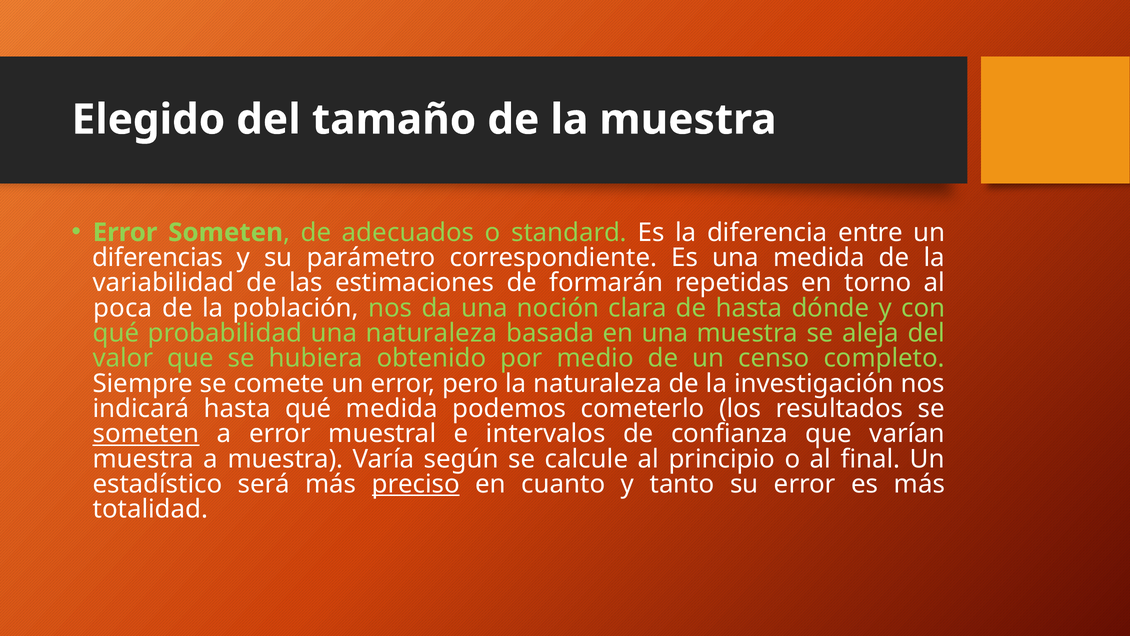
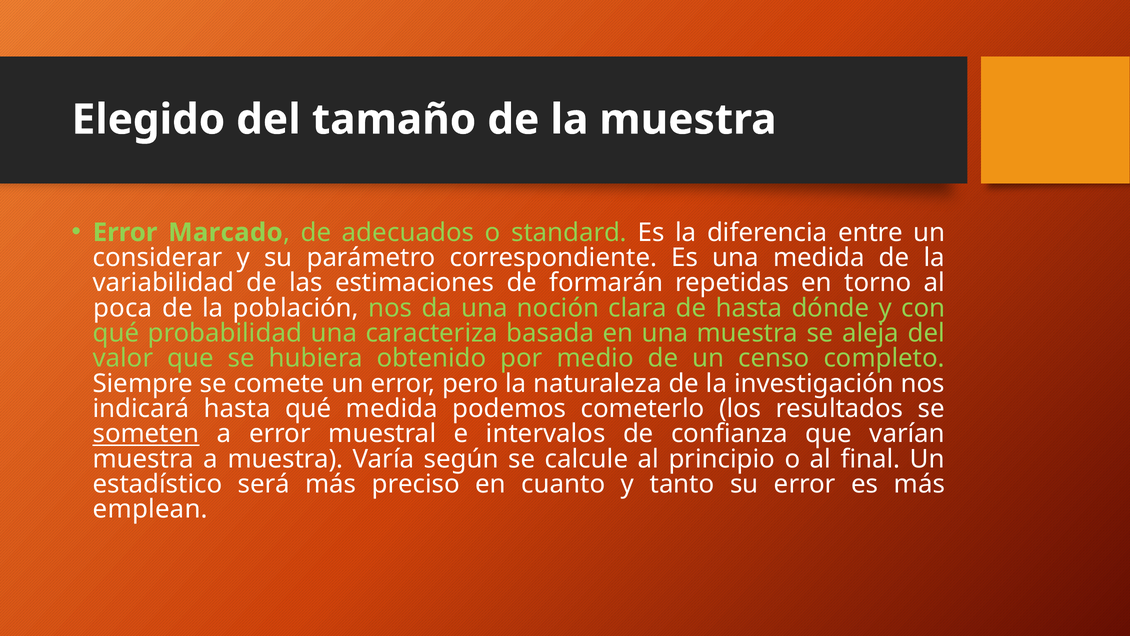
Error Someten: Someten -> Marcado (225, 232)
diferencias: diferencias -> considerar (158, 258)
una naturaleza: naturaleza -> caracteriza (432, 333)
preciso underline: present -> none (416, 484)
totalidad: totalidad -> emplean (150, 509)
